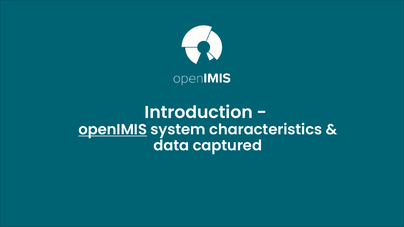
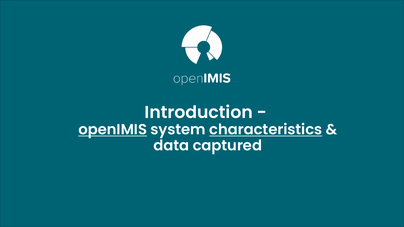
characteristics underline: none -> present (266, 130)
